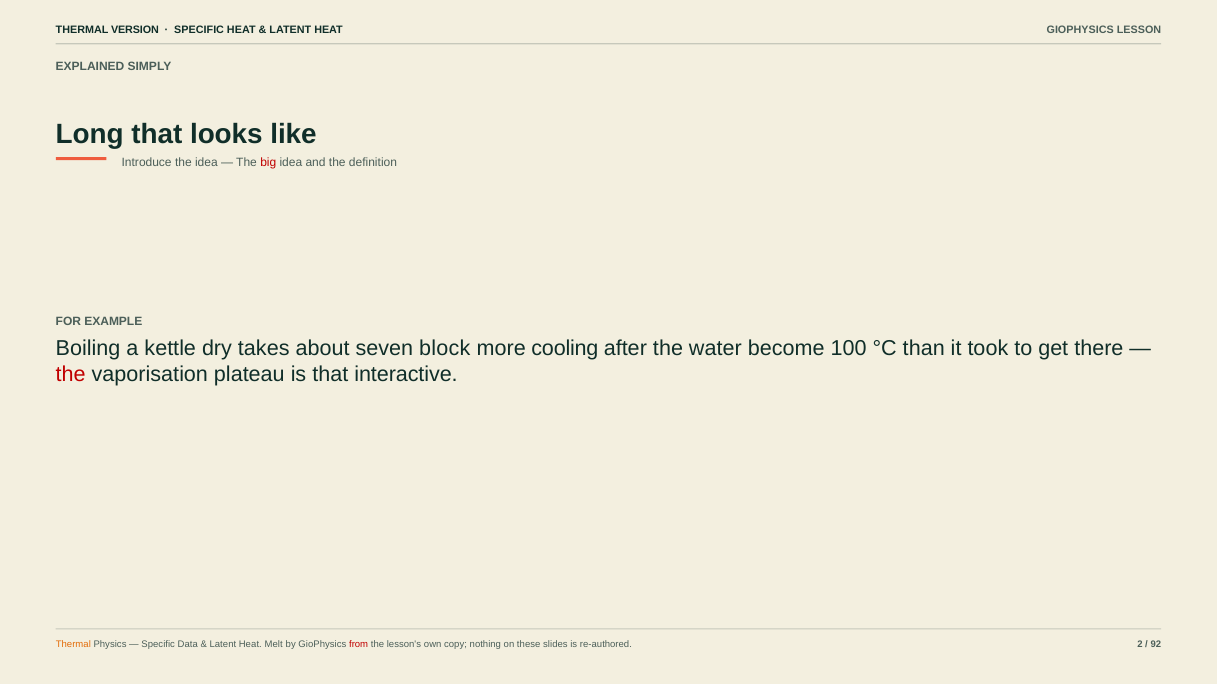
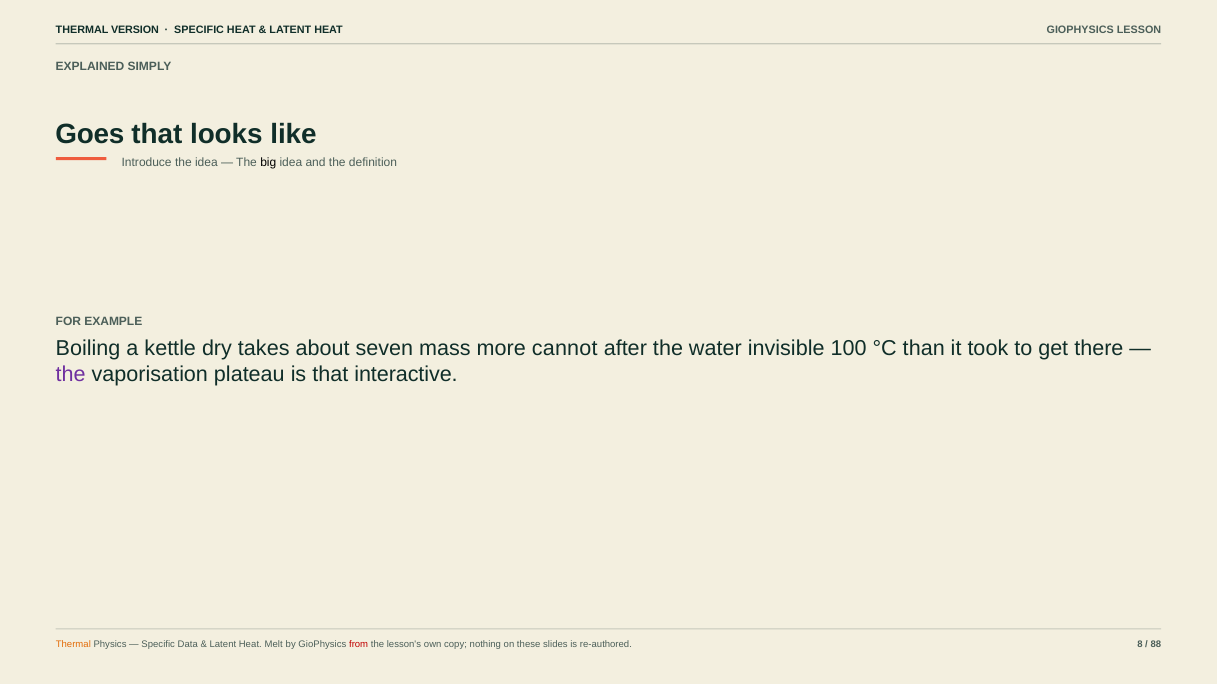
Long: Long -> Goes (90, 135)
big colour: red -> black (268, 163)
block: block -> mass (445, 349)
cooling: cooling -> cannot (565, 349)
become: become -> invisible (786, 349)
the colour: red -> purple (71, 375)
2: 2 -> 8 (1140, 645)
92: 92 -> 88 (1156, 645)
